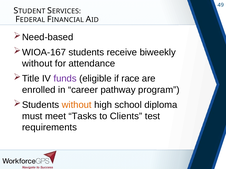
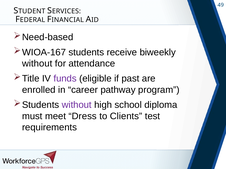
race: race -> past (130, 79)
without colour: orange -> purple (77, 105)
Tasks: Tasks -> Dress (83, 116)
